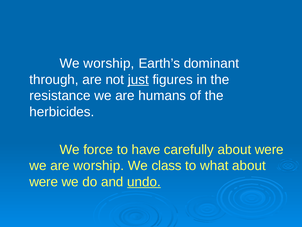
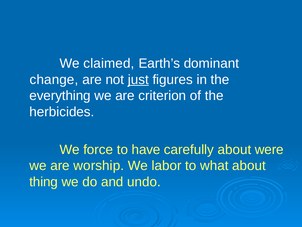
We worship: worship -> claimed (109, 63)
through: through -> change (54, 79)
resistance: resistance -> everything (60, 96)
humans: humans -> criterion (162, 96)
class: class -> labor (167, 165)
were: were -> thing (44, 182)
undo underline: present -> none (144, 182)
